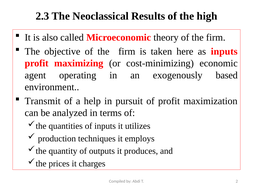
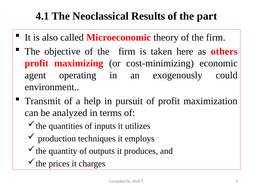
2.3: 2.3 -> 4.1 (42, 16)
high: high -> part (207, 16)
as inputs: inputs -> others (224, 51)
based: based -> could (227, 75)
